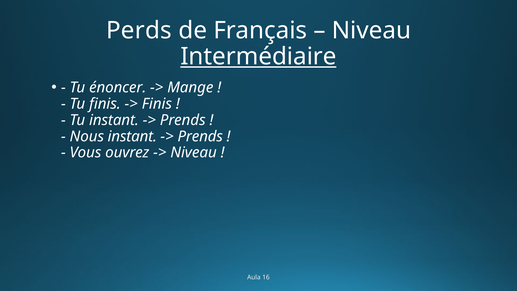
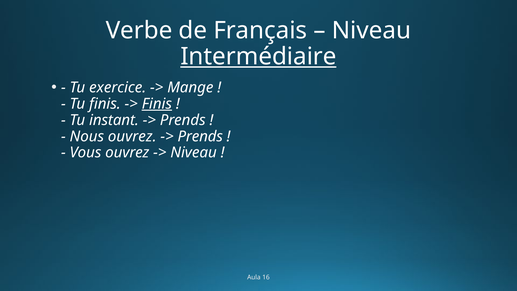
Perds: Perds -> Verbe (139, 30)
énoncer: énoncer -> exercice (118, 87)
Finis underline: none -> present (157, 104)
Nous instant: instant -> ouvrez (132, 136)
